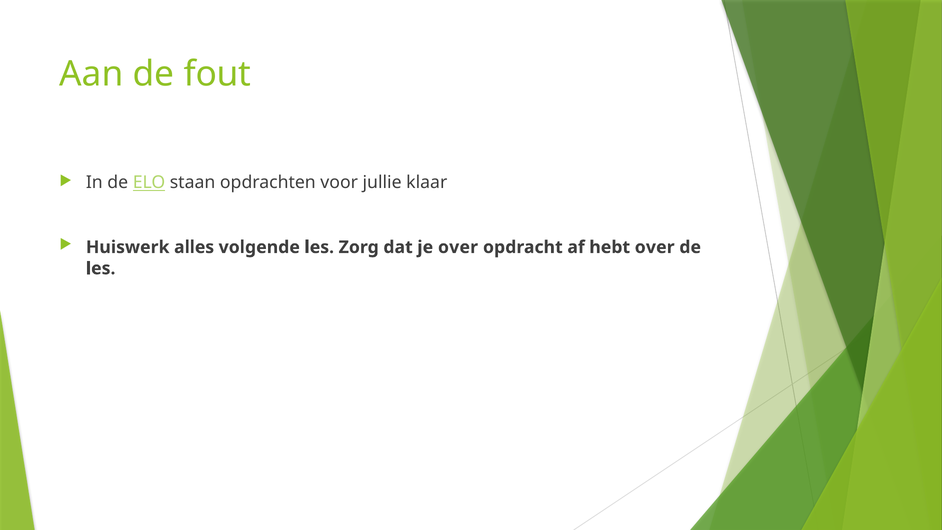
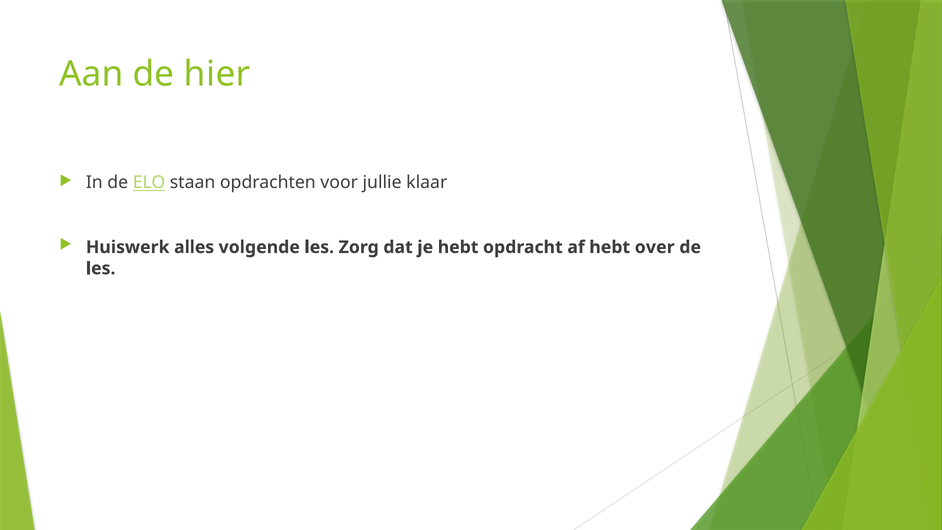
fout: fout -> hier (217, 74)
je over: over -> hebt (458, 247)
